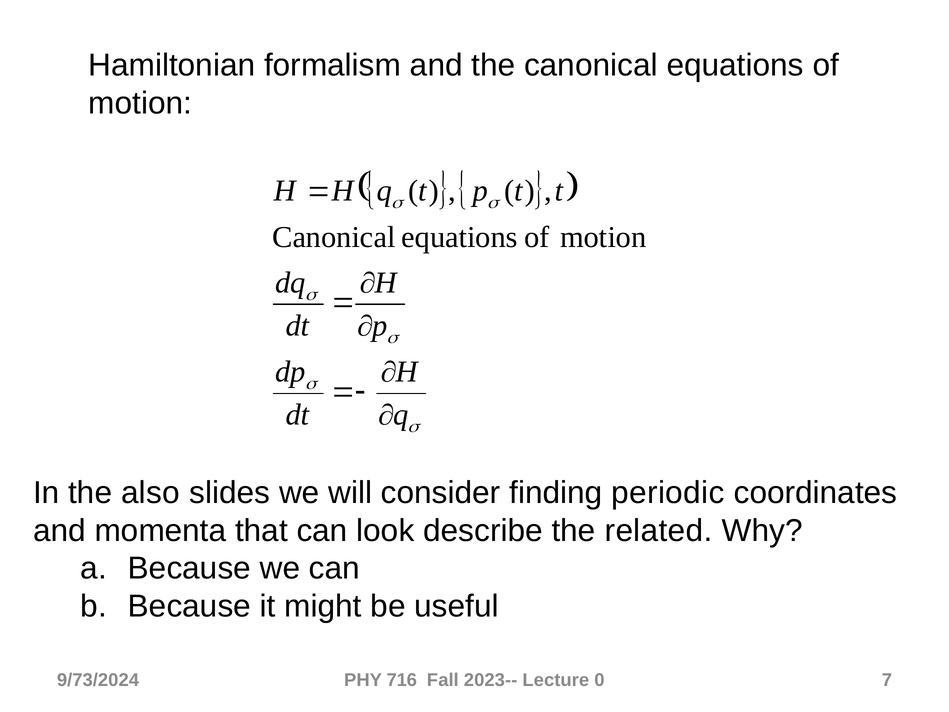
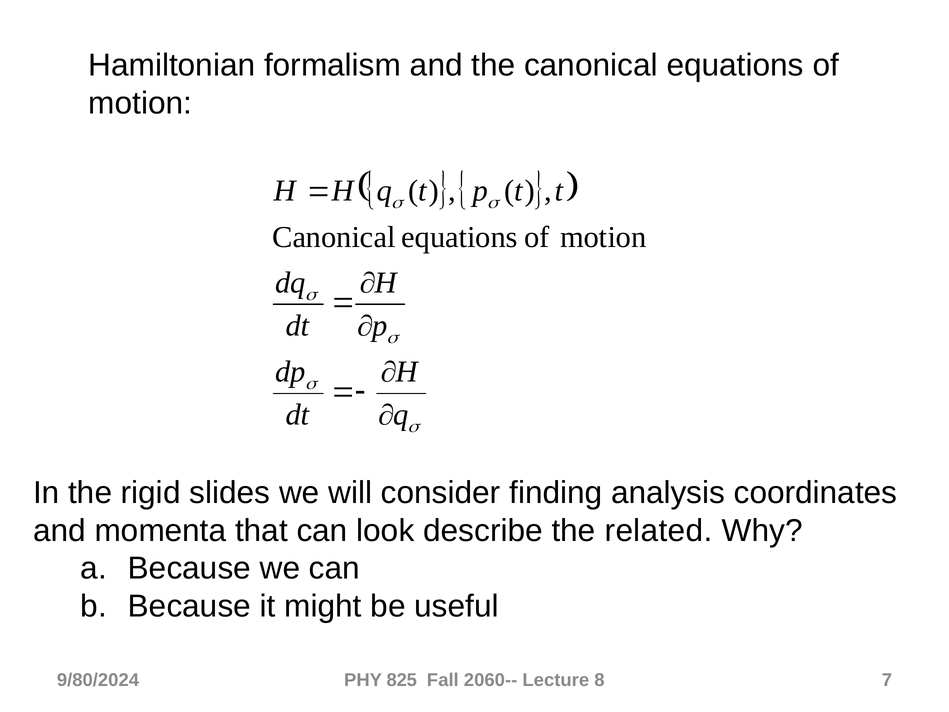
also: also -> rigid (151, 492)
periodic: periodic -> analysis (668, 492)
9/73/2024: 9/73/2024 -> 9/80/2024 (98, 680)
716: 716 -> 825 (402, 680)
2023--: 2023-- -> 2060-- (491, 680)
0: 0 -> 8 (599, 680)
